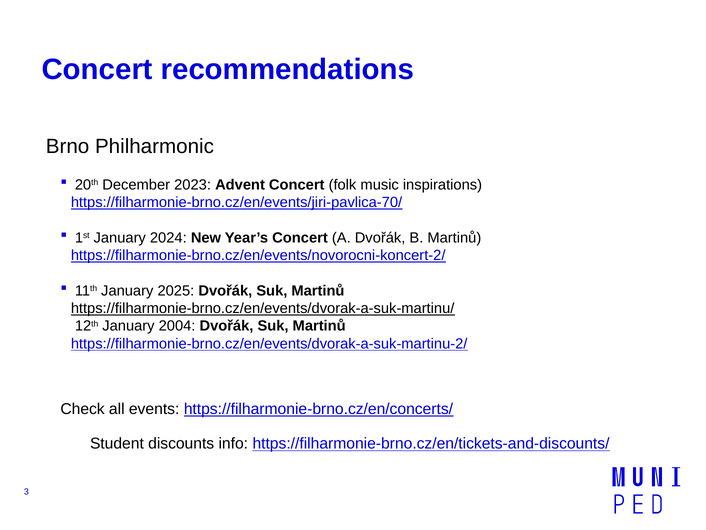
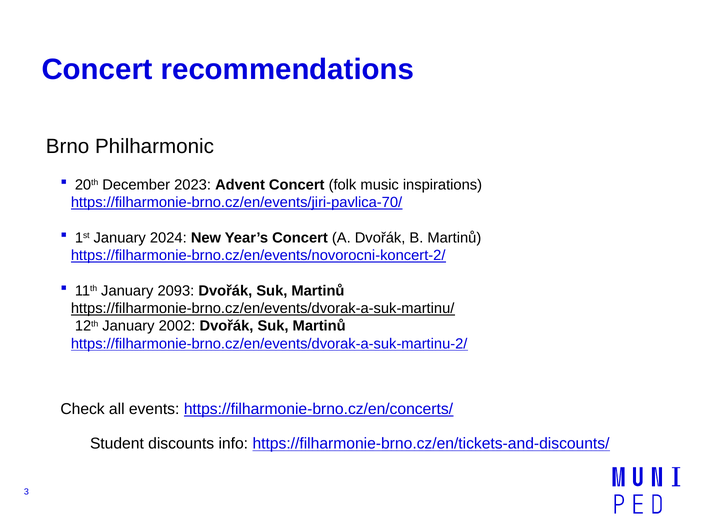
2025: 2025 -> 2093 (176, 291)
2004: 2004 -> 2002 (177, 326)
